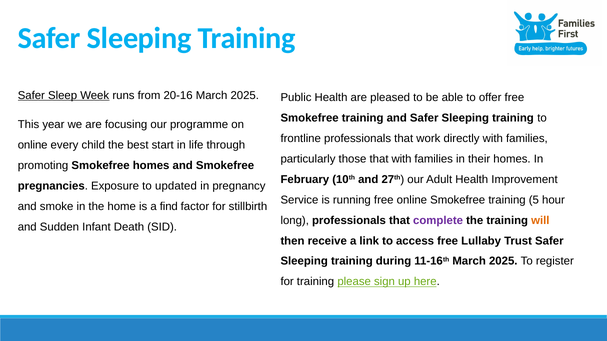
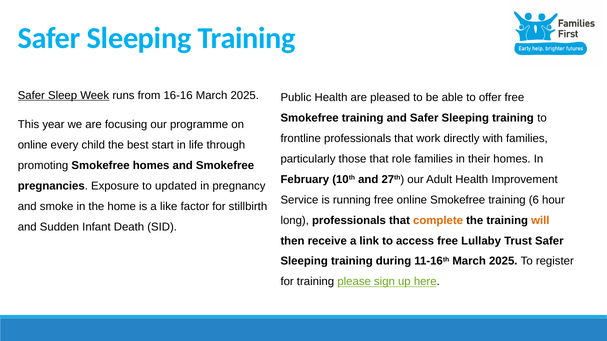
20-16: 20-16 -> 16-16 (178, 95)
that with: with -> role (401, 159)
5: 5 -> 6 (534, 200)
find: find -> like (169, 207)
complete colour: purple -> orange (438, 221)
